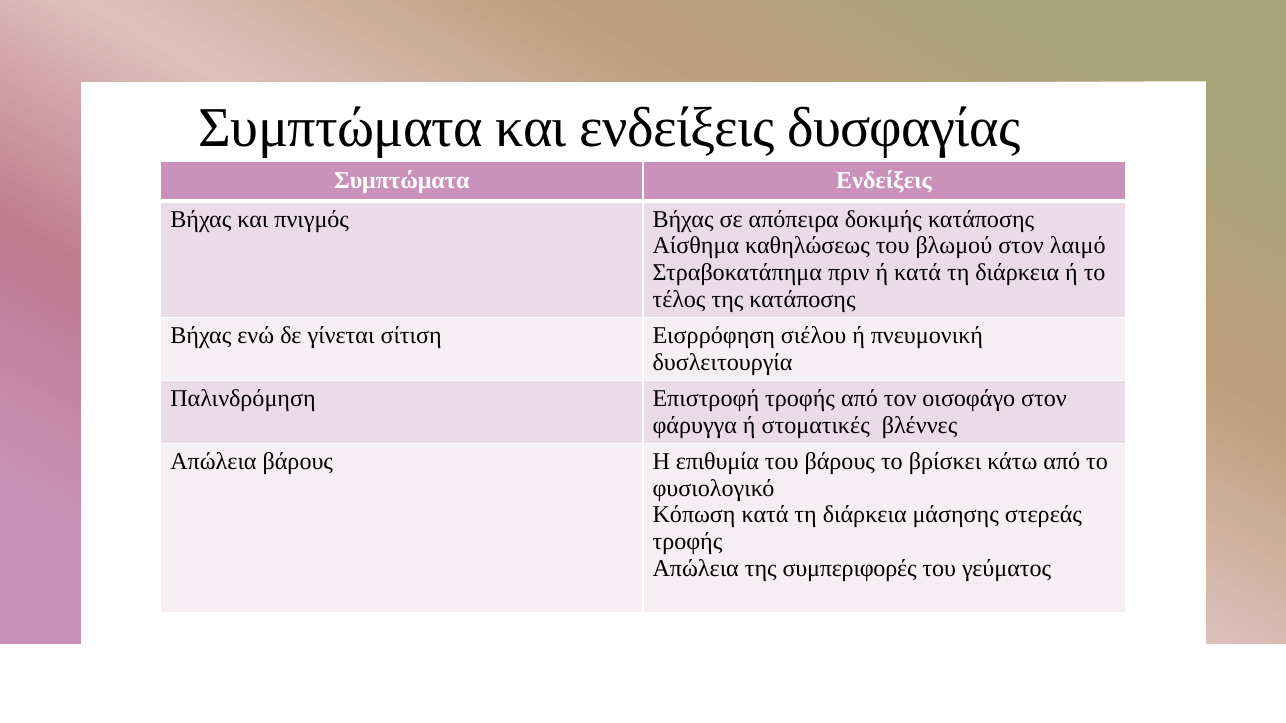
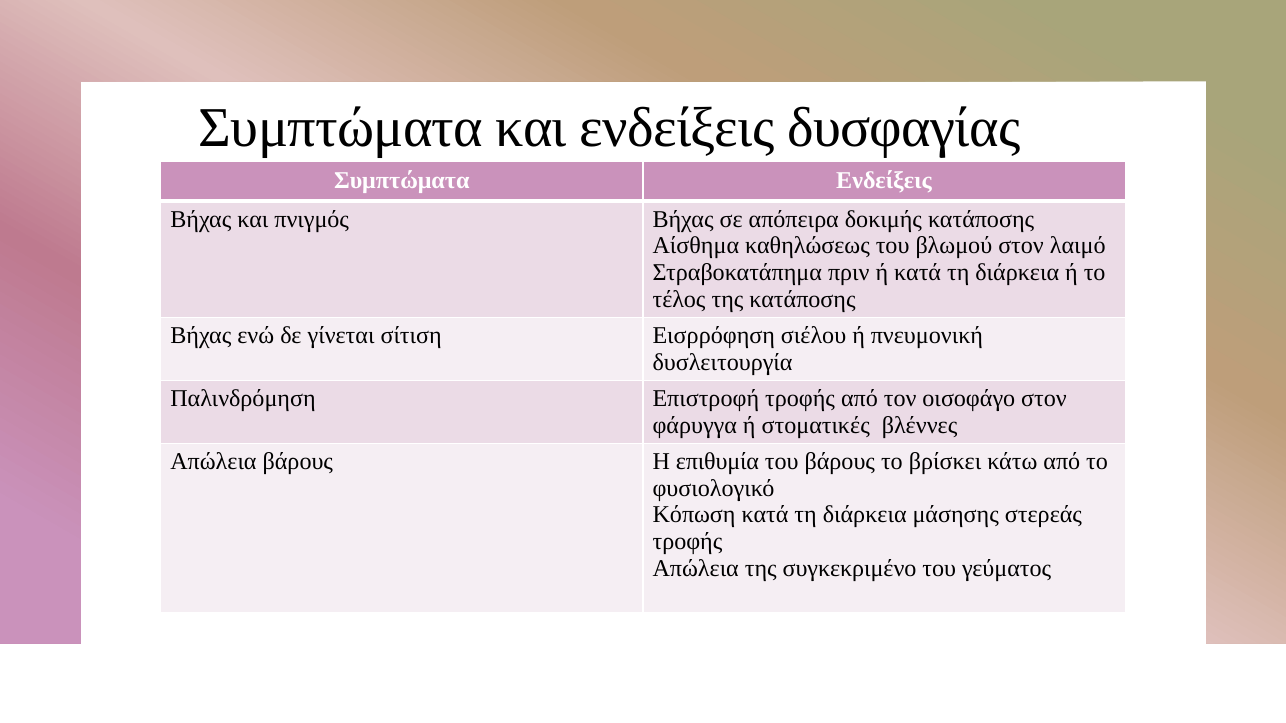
συμπεριφορές: συμπεριφορές -> συγκεκριμένο (850, 569)
